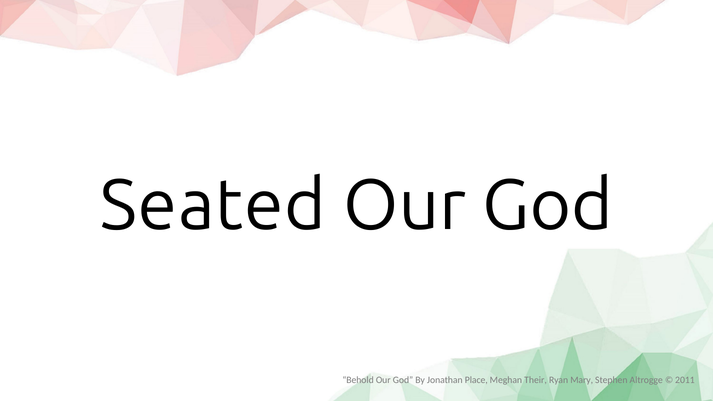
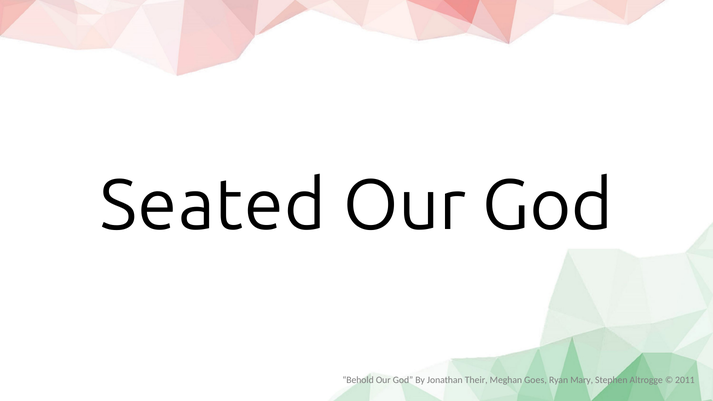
Place: Place -> Their (476, 380)
Their: Their -> Goes (535, 380)
